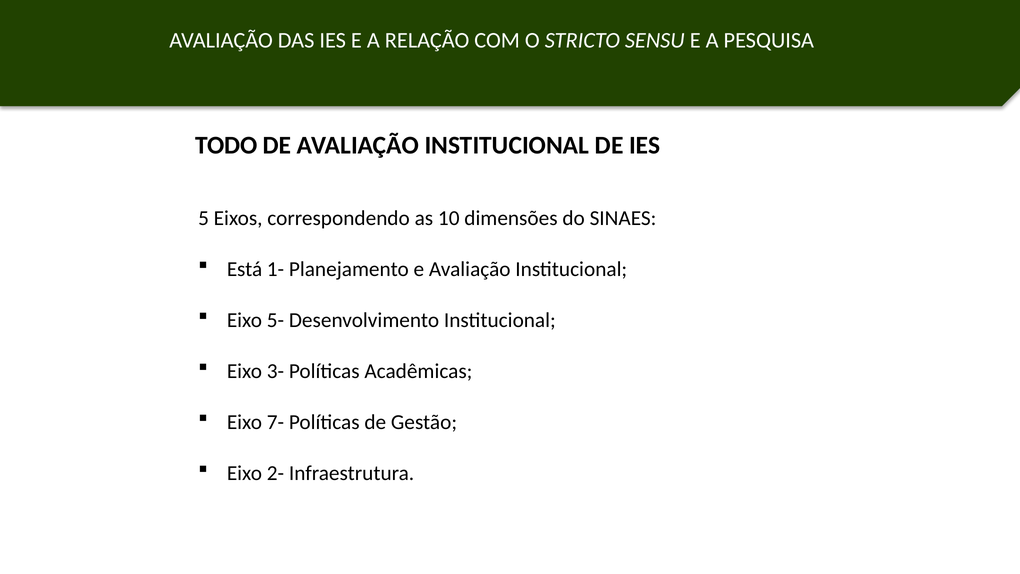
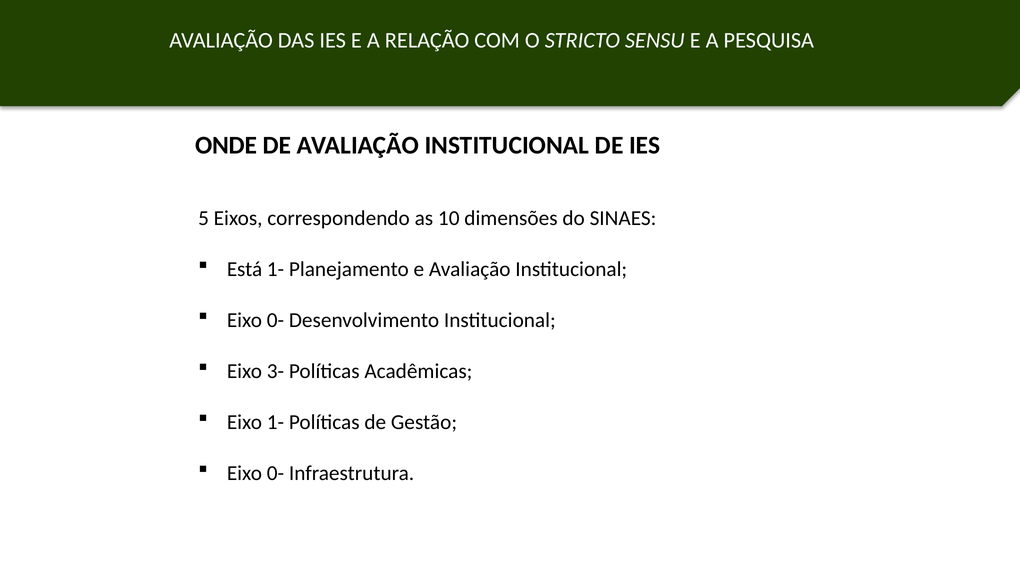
TODO: TODO -> ONDE (226, 145)
5-: 5- -> 0- (275, 320)
Eixo 7-: 7- -> 1- (275, 422)
2-: 2- -> 0- (275, 473)
